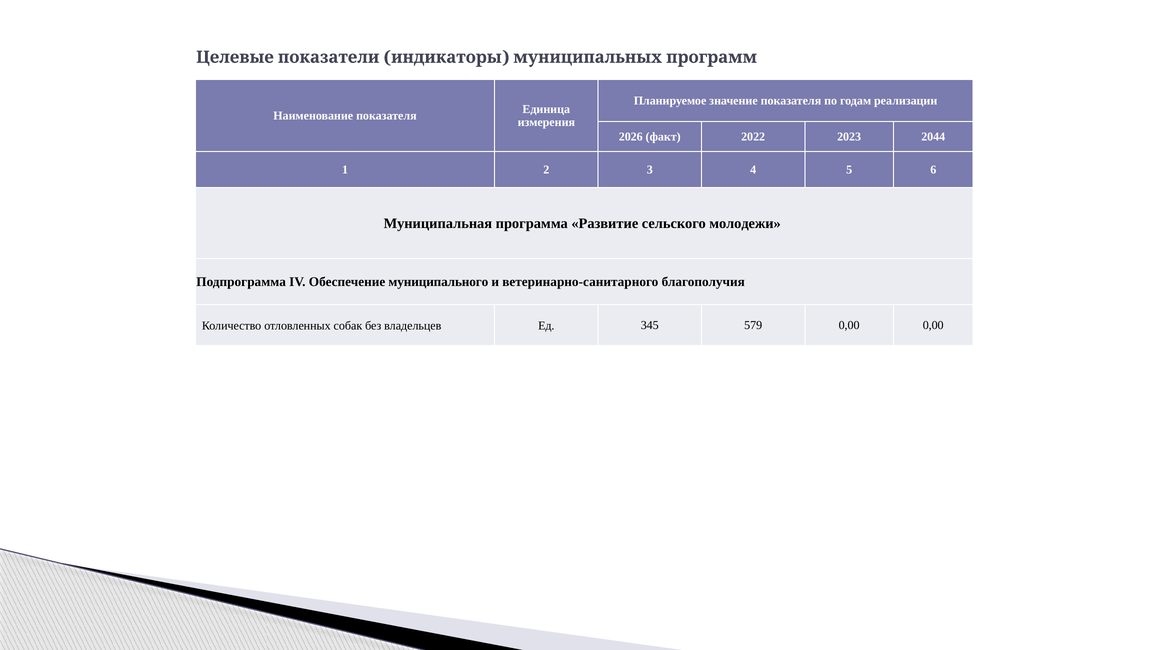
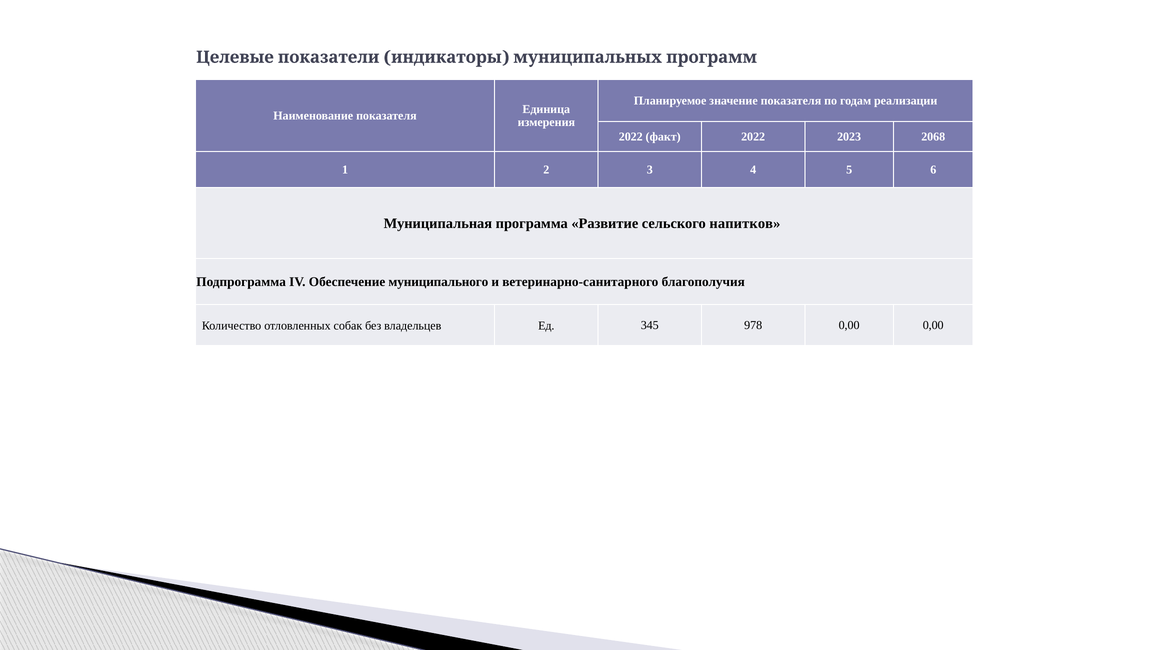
2026: 2026 -> 2022 (631, 137)
2044: 2044 -> 2068 (933, 137)
молодежи: молодежи -> напитков (745, 224)
579: 579 -> 978 (753, 325)
